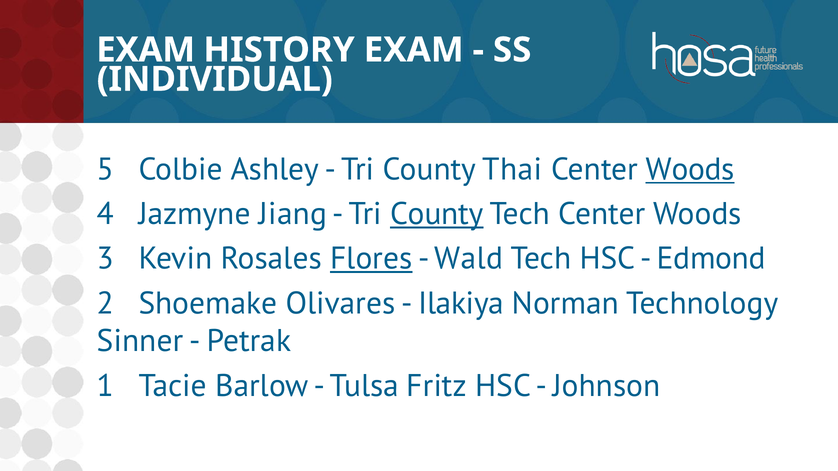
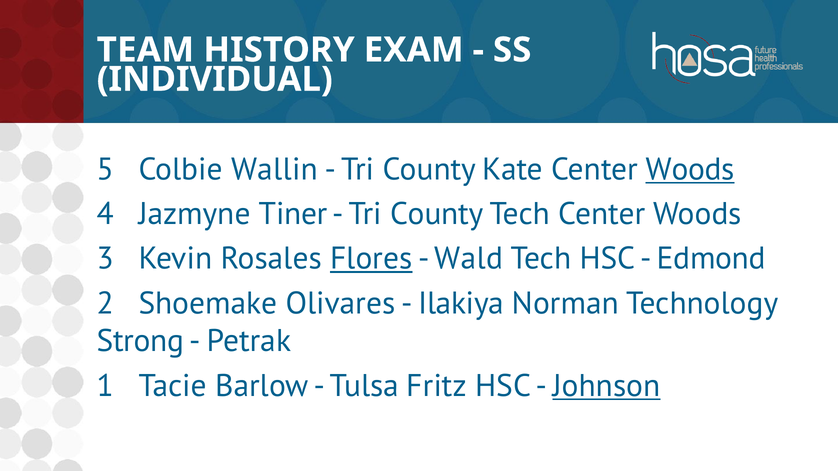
EXAM: EXAM -> TEAM (145, 50)
Ashley: Ashley -> Wallin (275, 169)
Thai: Thai -> Kate (513, 169)
Jiang: Jiang -> Tiner (293, 214)
County underline: present -> none (437, 214)
Sinner: Sinner -> Strong (140, 341)
Johnson underline: none -> present (607, 386)
